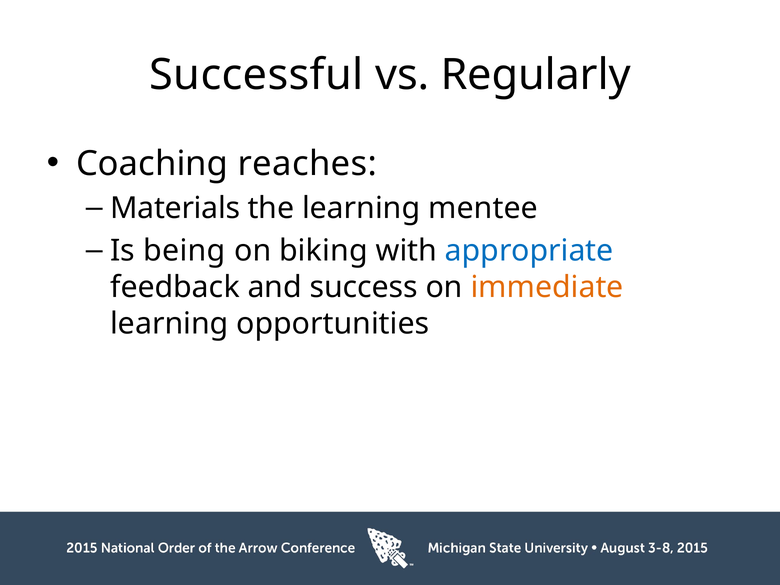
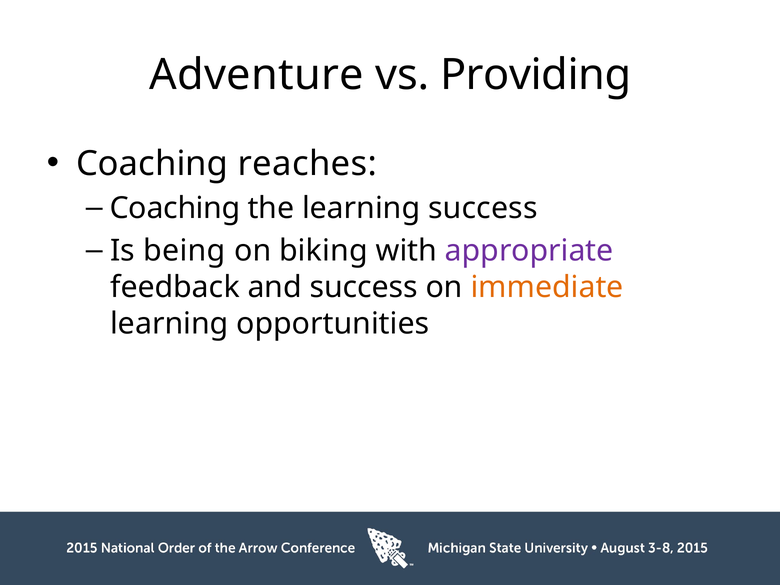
Successful: Successful -> Adventure (256, 75)
Regularly: Regularly -> Providing (536, 75)
Materials: Materials -> Coaching (175, 208)
learning mentee: mentee -> success (483, 208)
appropriate colour: blue -> purple (529, 251)
